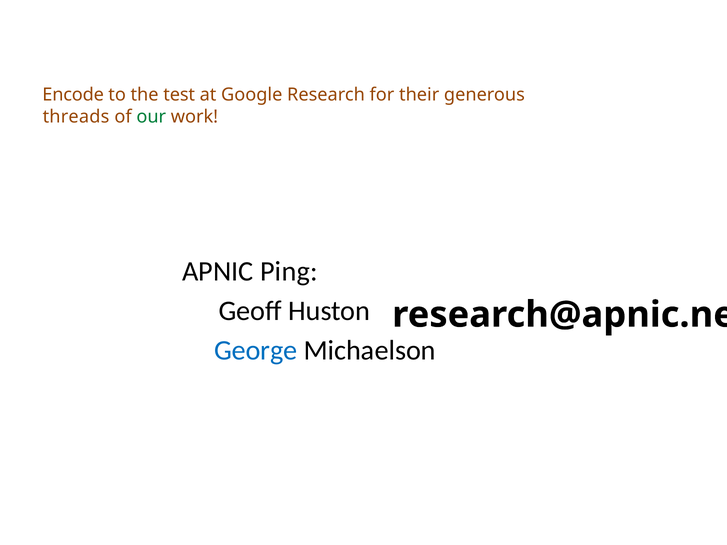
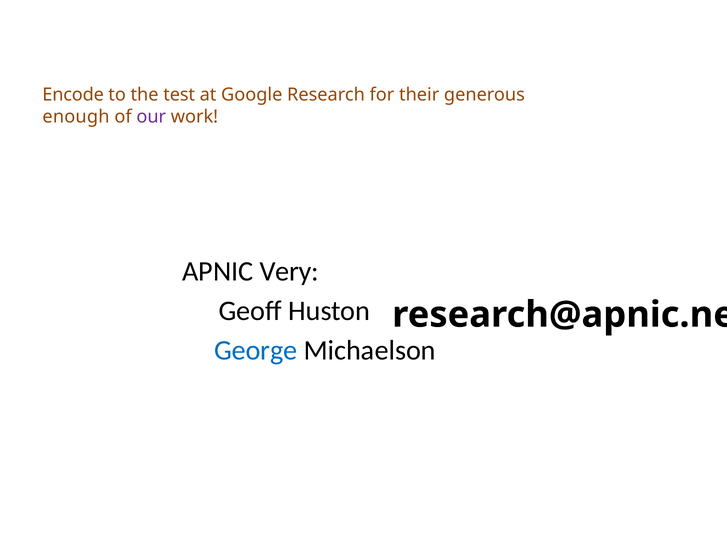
threads: threads -> enough (76, 117)
our colour: green -> purple (151, 117)
Ping: Ping -> Very (289, 272)
